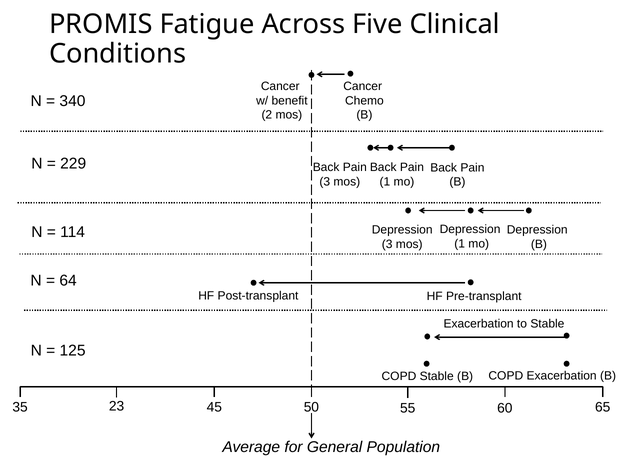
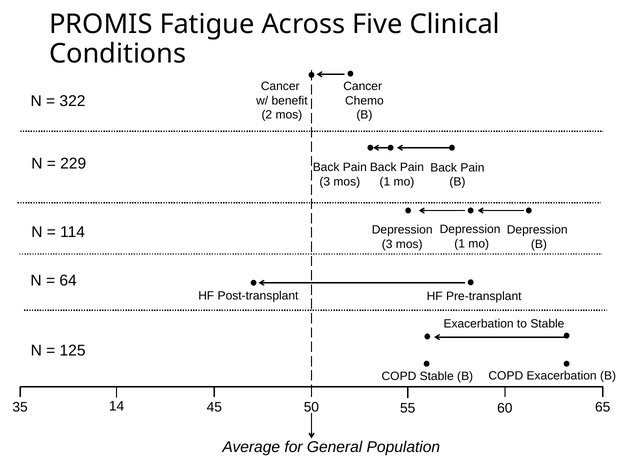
340: 340 -> 322 (72, 101)
23: 23 -> 14 (117, 406)
